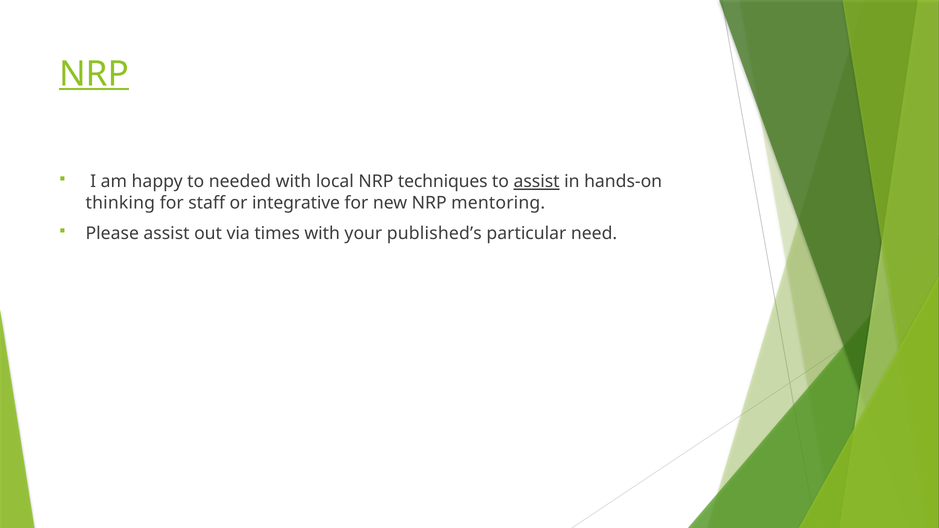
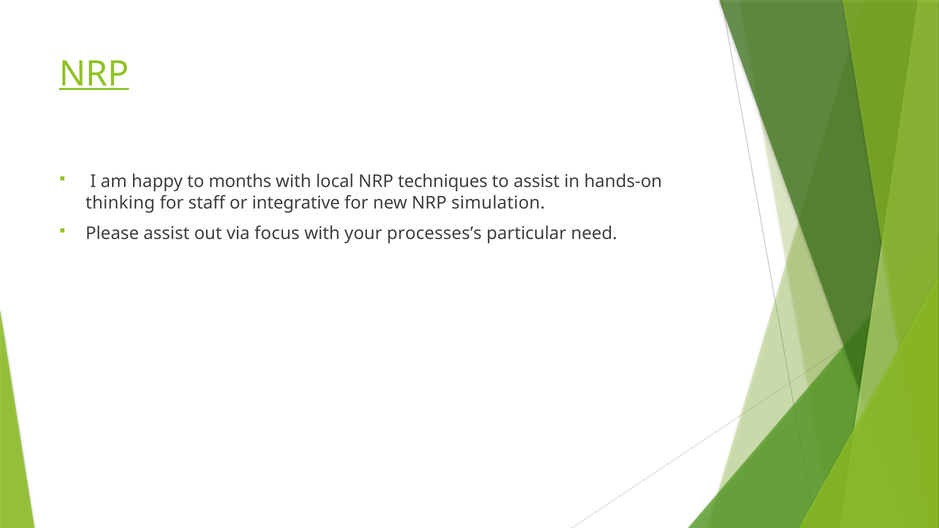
needed: needed -> months (240, 182)
assist underline: present -> none (537, 182)
mentoring: mentoring -> simulation (498, 203)
times: times -> focus (277, 234)
published’s: published’s -> processes’s (434, 234)
